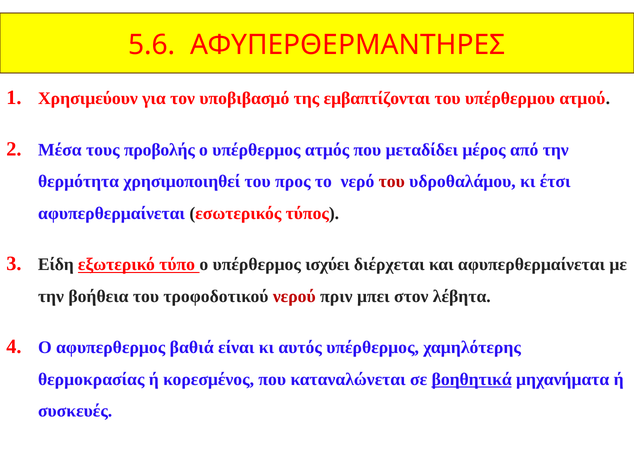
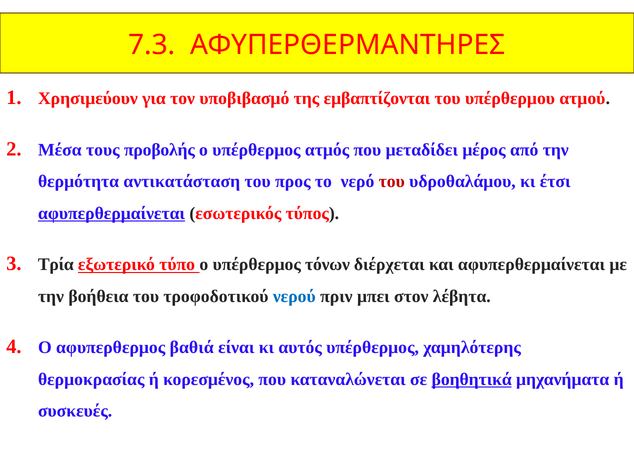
5.6: 5.6 -> 7.3 (152, 45)
χρησιμοποιηθεί: χρησιμοποιηθεί -> αντικατάσταση (182, 181)
αφυπερθερμαίνεται underline: none -> present (111, 213)
Είδη: Είδη -> Τρία (56, 264)
ισχύει: ισχύει -> τόνων (327, 264)
νερού colour: red -> blue (294, 296)
